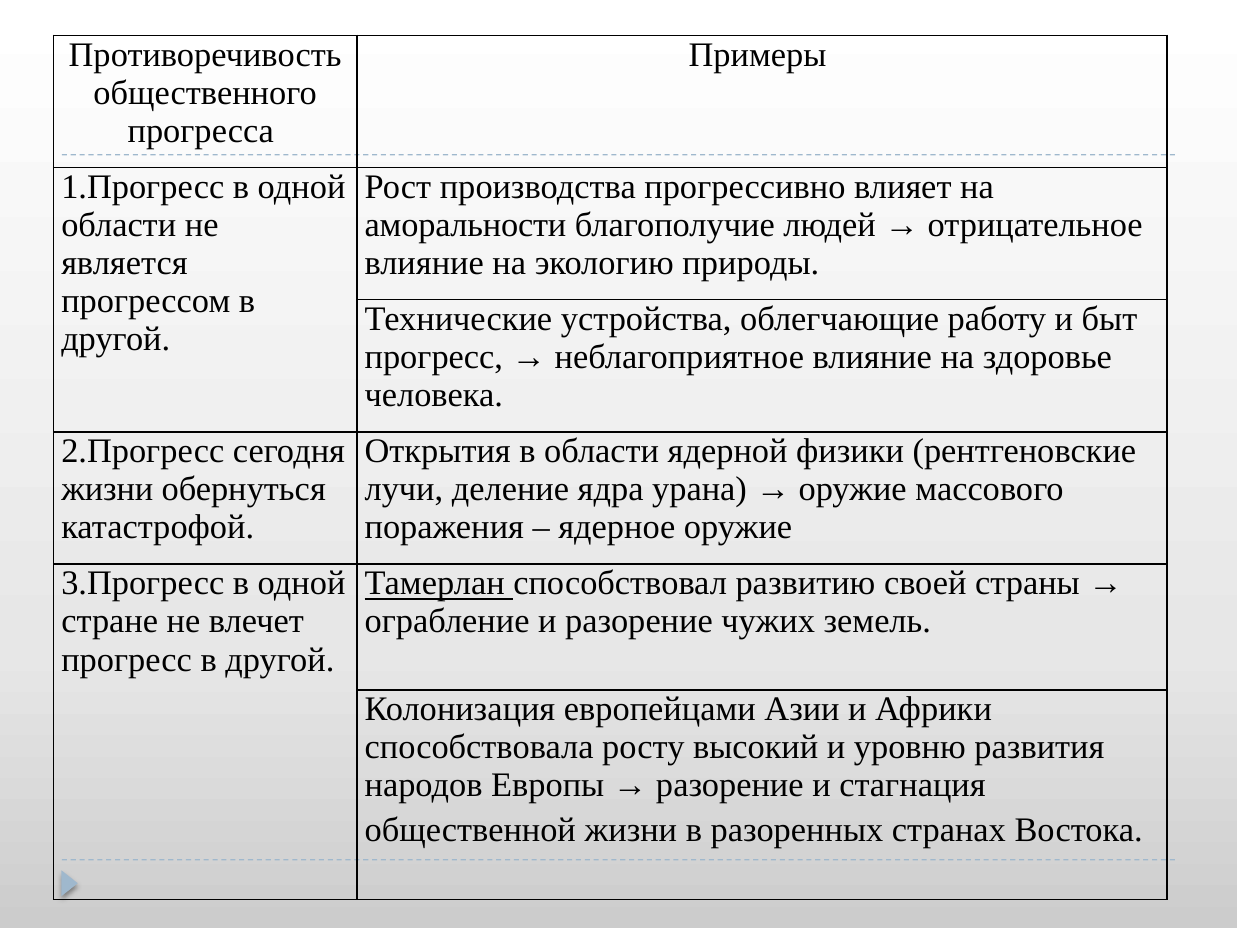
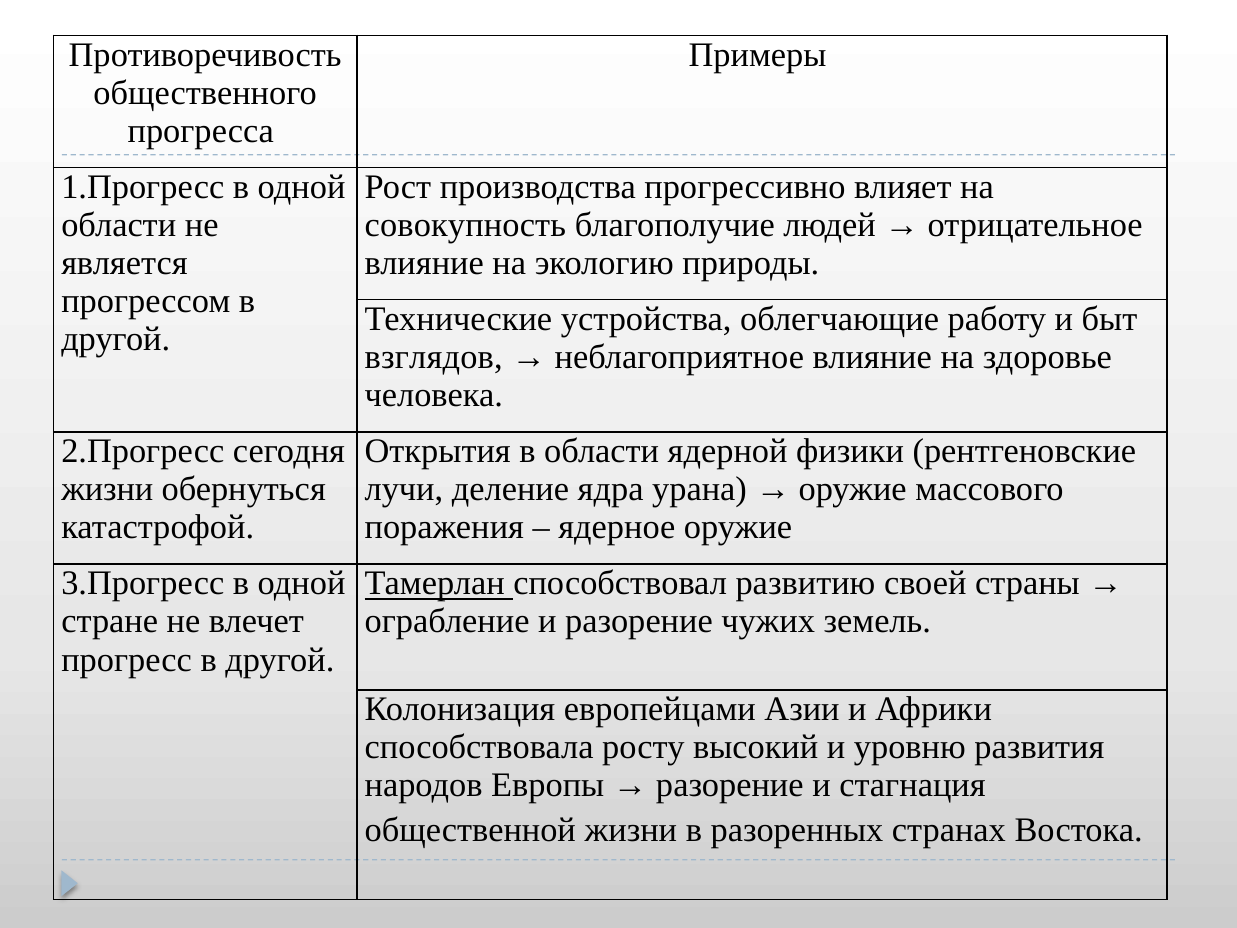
аморальности: аморальности -> совокупность (465, 225)
прогресс: прогресс -> взглядов (434, 357)
